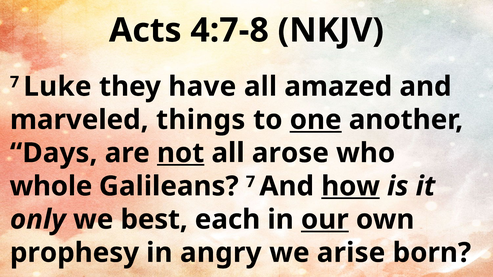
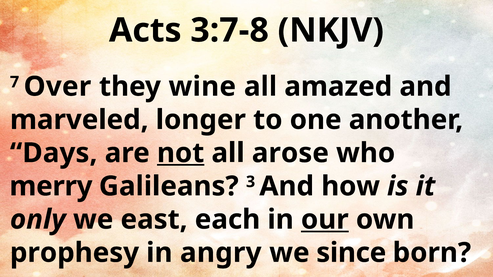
4:7-8: 4:7-8 -> 3:7-8 (230, 30)
Luke: Luke -> Over (57, 87)
have: have -> wine (202, 87)
things: things -> longer (201, 120)
one underline: present -> none (316, 120)
whole: whole -> merry (51, 186)
Galileans 7: 7 -> 3 (251, 182)
how underline: present -> none (351, 186)
best: best -> east (154, 220)
arise: arise -> since (351, 253)
